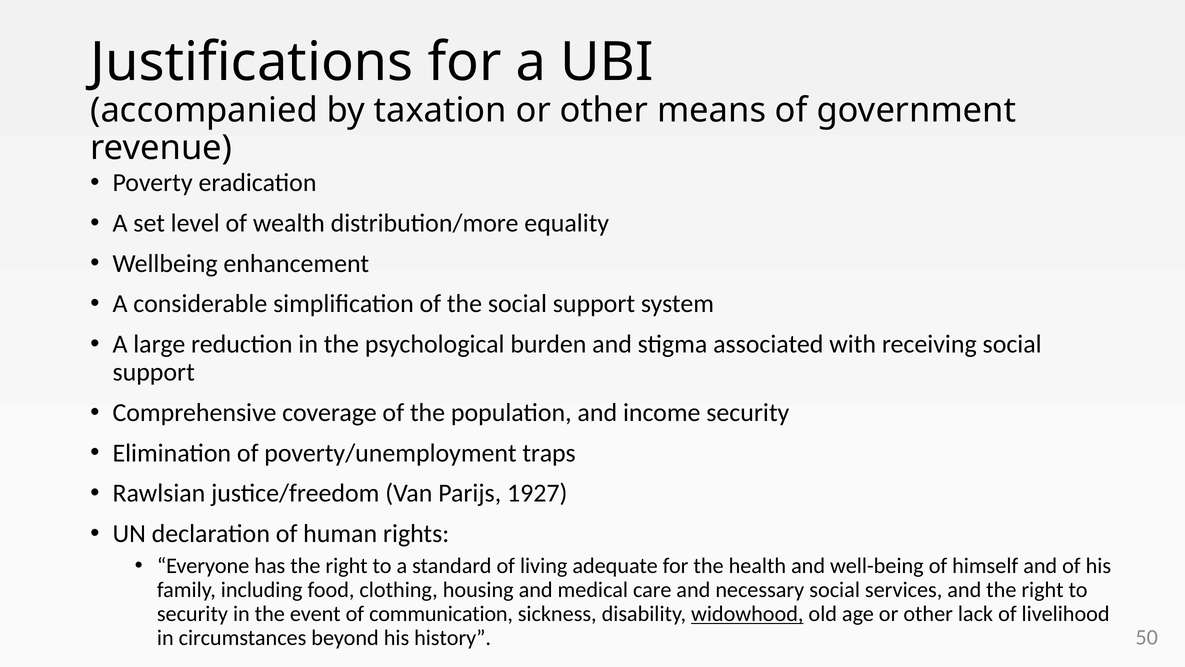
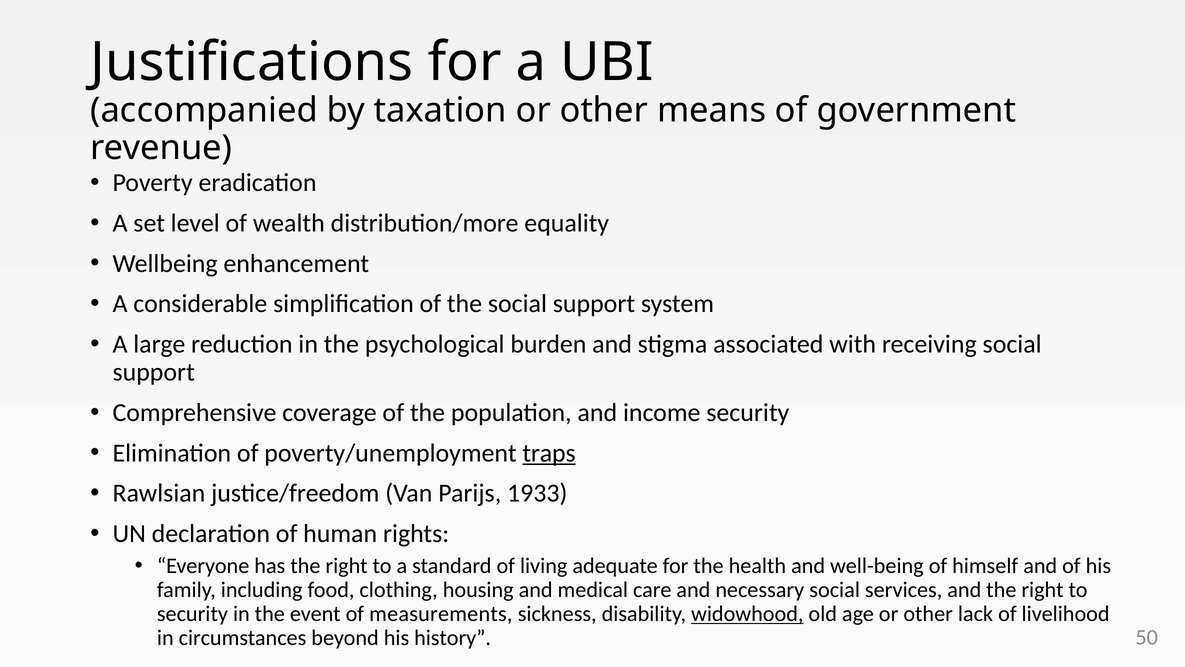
traps underline: none -> present (549, 453)
1927: 1927 -> 1933 (537, 493)
communication: communication -> measurements (441, 614)
